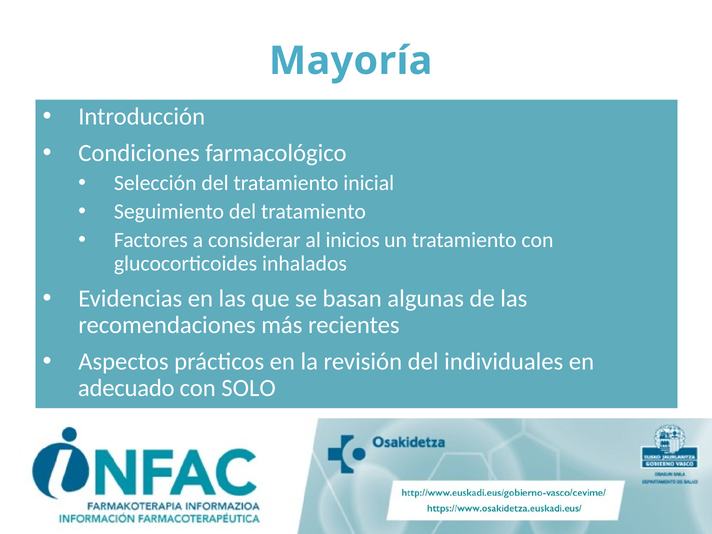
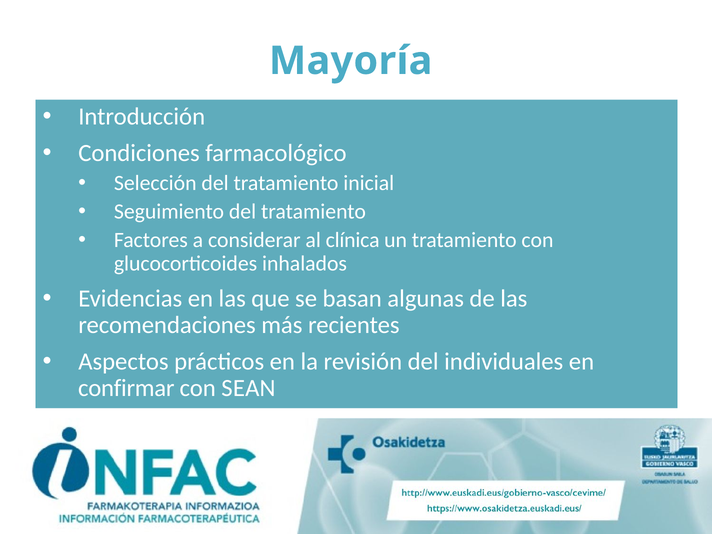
inicios: inicios -> clínica (353, 240)
adecuado: adecuado -> confirmar (126, 388)
SOLO: SOLO -> SEAN (248, 388)
